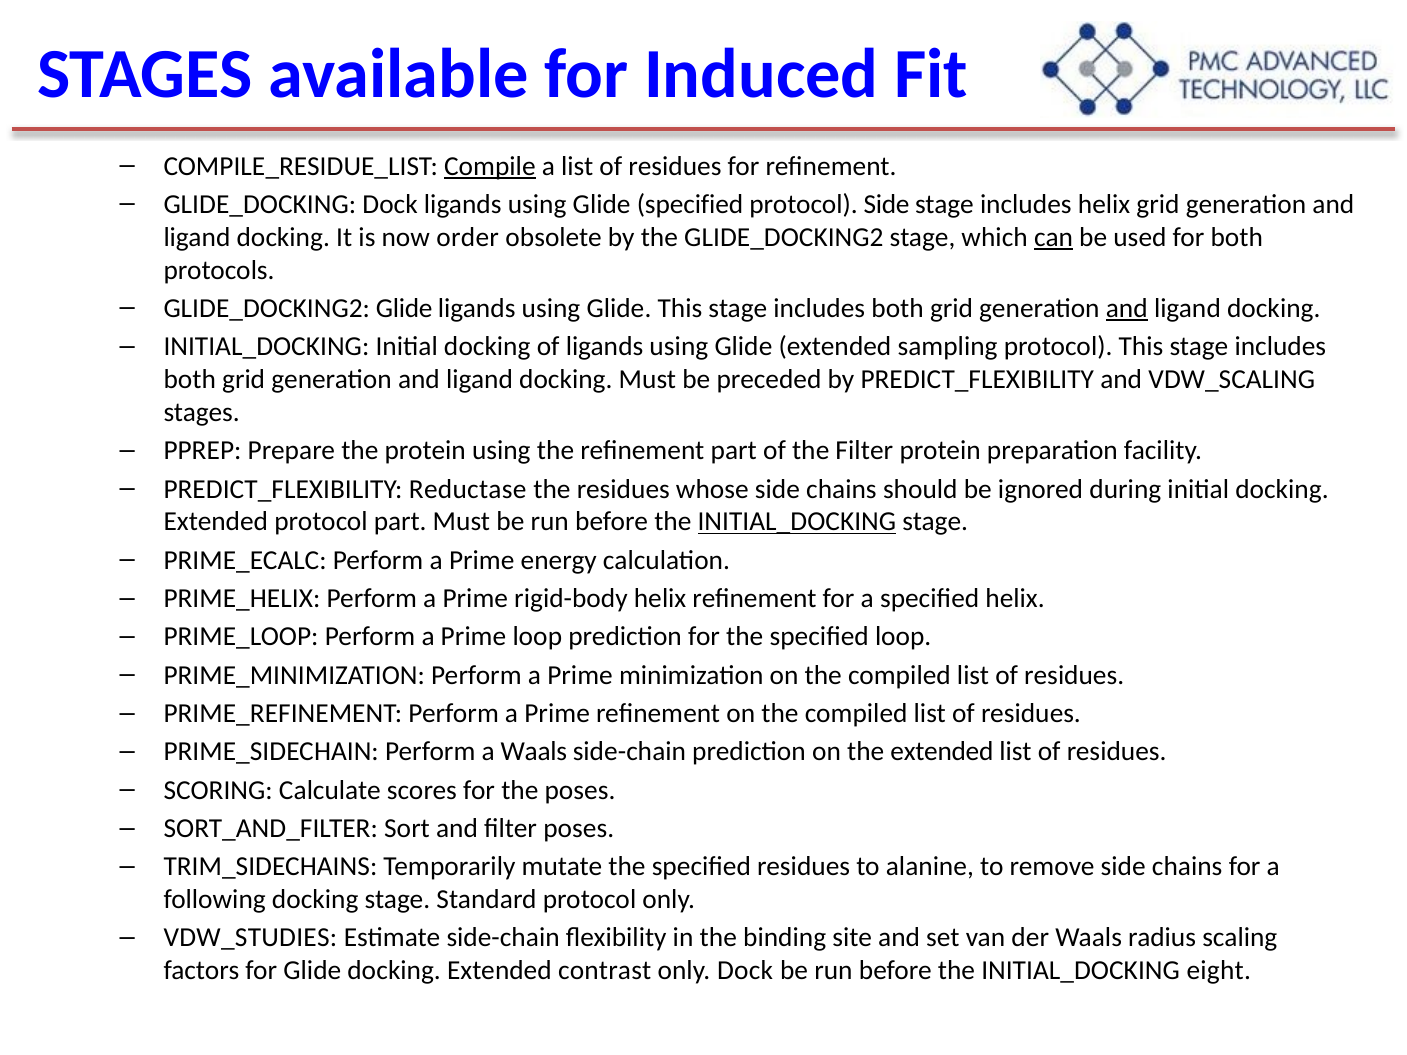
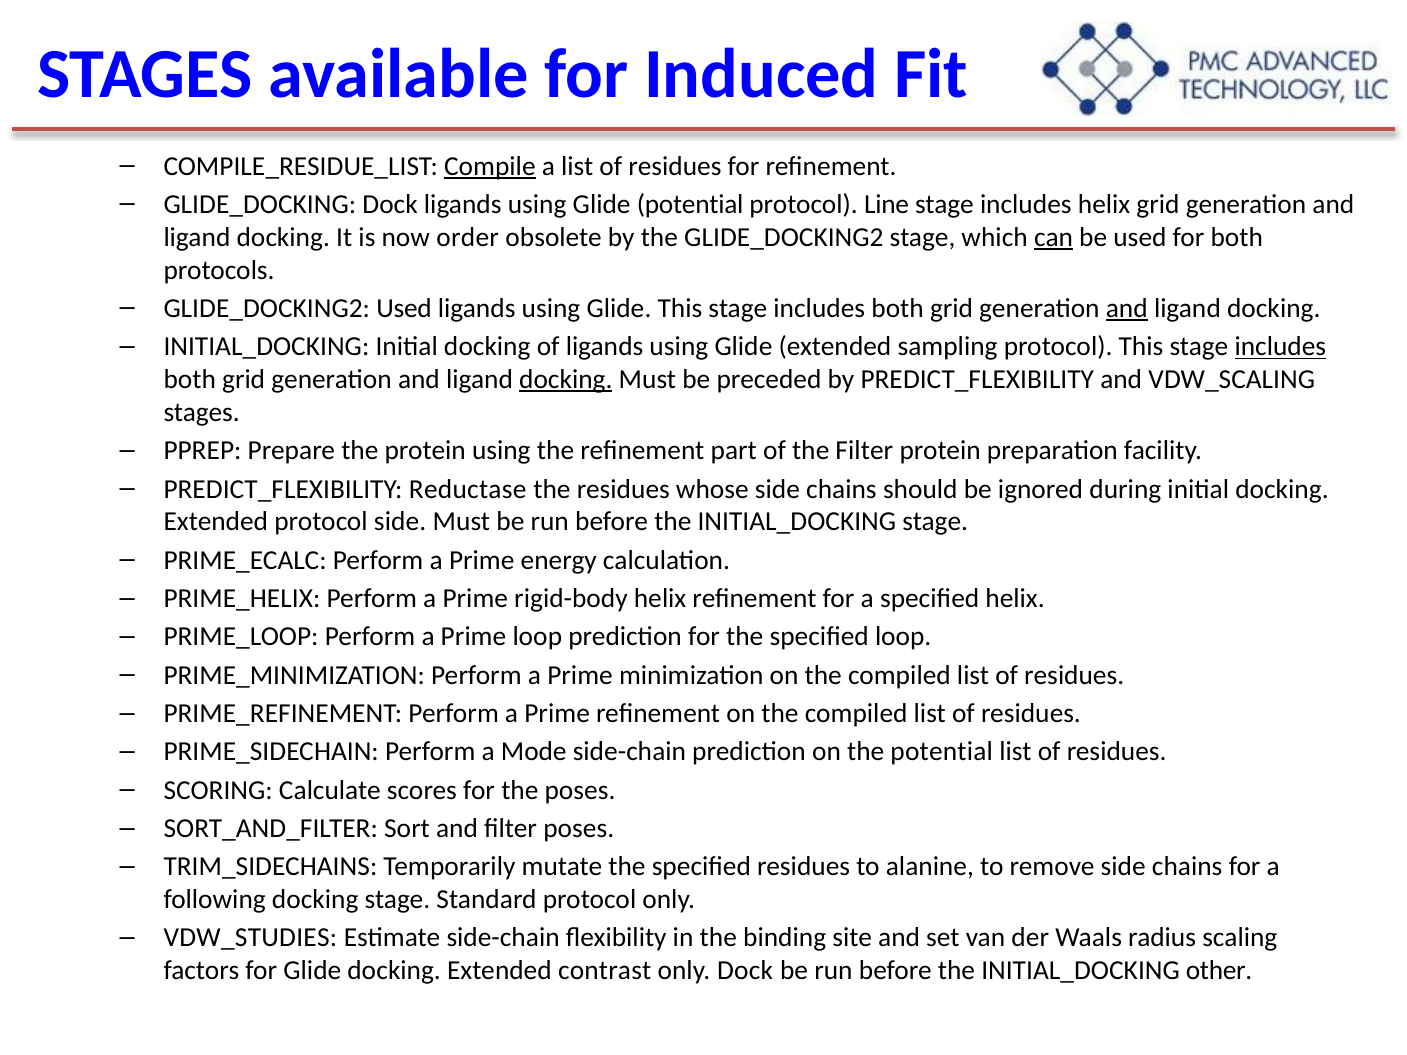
Glide specified: specified -> potential (690, 204)
protocol Side: Side -> Line (887, 204)
GLIDE_DOCKING2 Glide: Glide -> Used (404, 308)
includes underline: none -> present (1280, 347)
docking underline: none -> present (566, 380)
protocol part: part -> side (400, 522)
INITIAL_DOCKING underline: present -> none (797, 522)
a Waals: Waals -> Mode (534, 752)
the extended: extended -> potential (942, 752)
eight: eight -> other (1219, 971)
